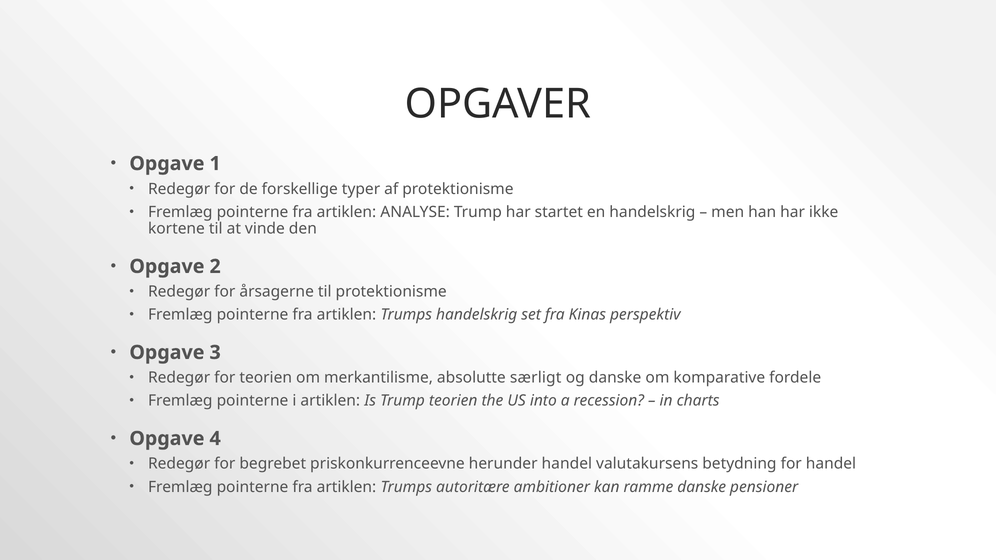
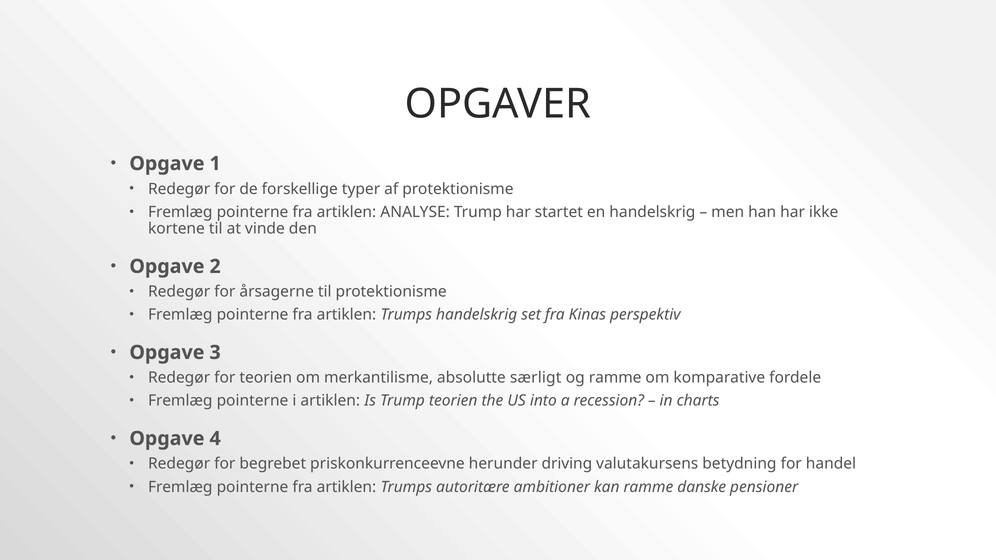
og danske: danske -> ramme (615, 378)
herunder handel: handel -> driving (567, 464)
